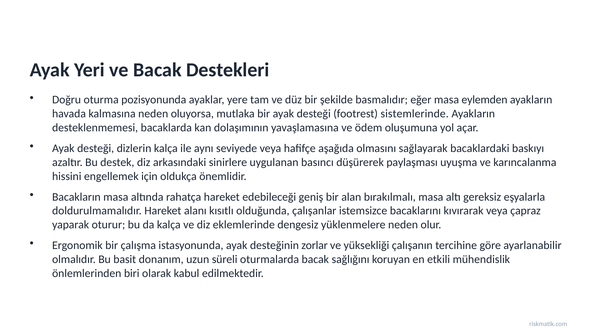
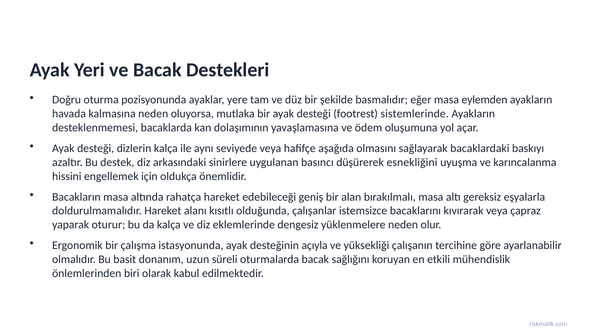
paylaşması: paylaşması -> esnekliğini (412, 162)
zorlar: zorlar -> açıyla (315, 245)
